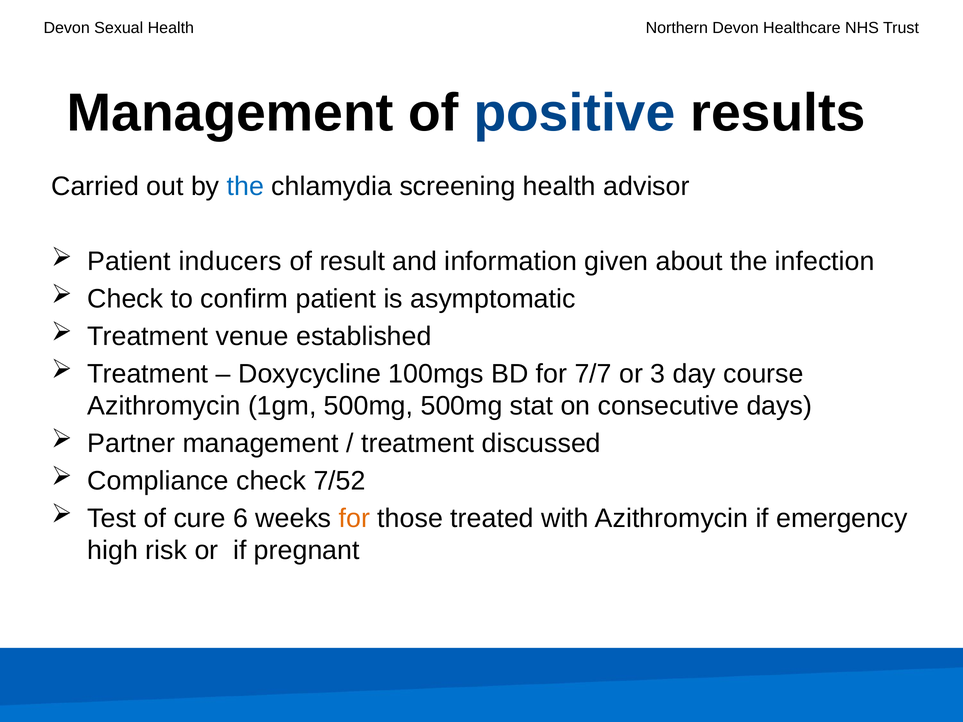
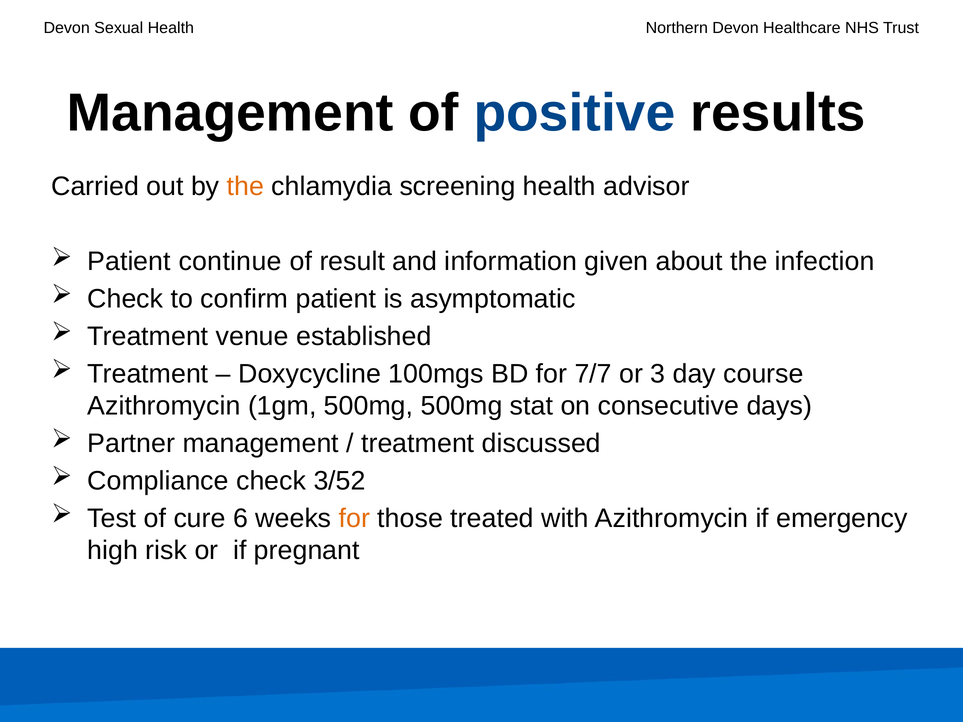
the colour: blue -> orange (245, 187)
inducers: inducers -> continue (230, 262)
7/52: 7/52 -> 3/52 (340, 481)
